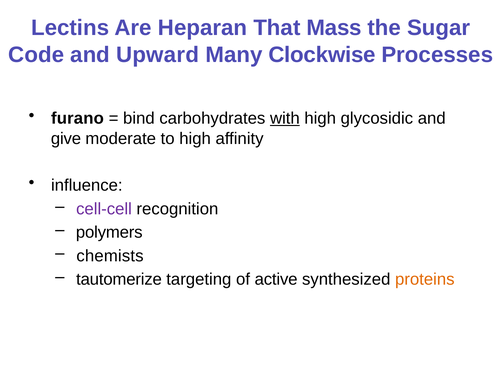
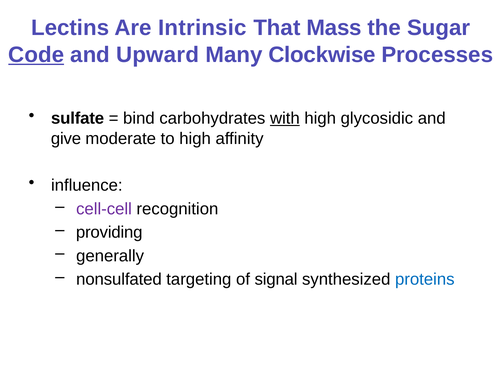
Heparan: Heparan -> Intrinsic (202, 28)
Code underline: none -> present (36, 55)
furano: furano -> sulfate (78, 118)
polymers: polymers -> providing (109, 232)
chemists: chemists -> generally (110, 255)
tautomerize: tautomerize -> nonsulfated (119, 279)
active: active -> signal (276, 279)
proteins colour: orange -> blue (425, 279)
